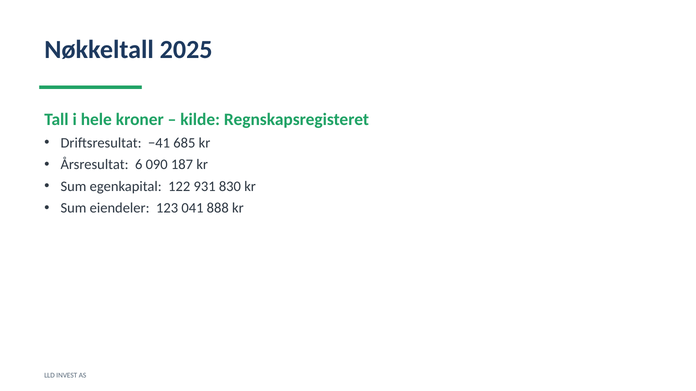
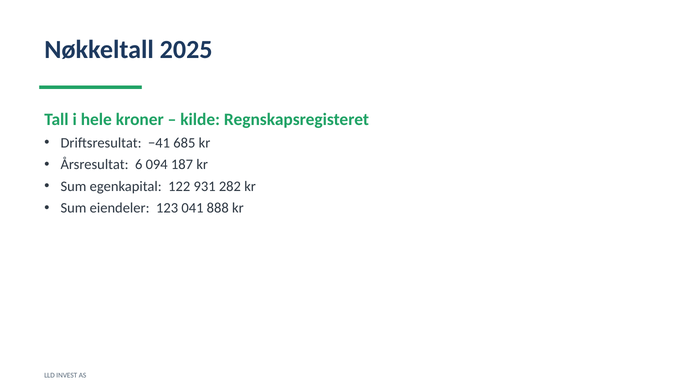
090: 090 -> 094 (157, 165)
830: 830 -> 282 (230, 187)
